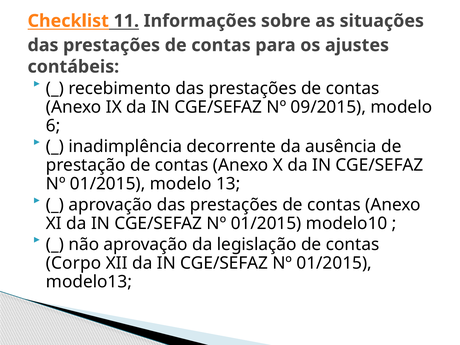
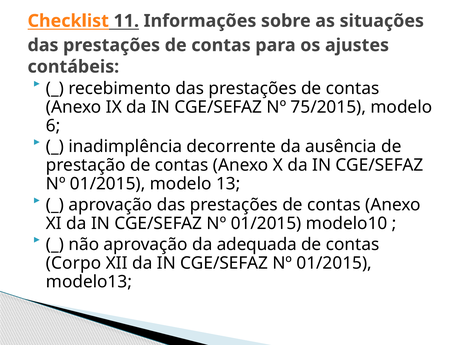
09/2015: 09/2015 -> 75/2015 (328, 107)
legislação: legislação -> adequada (257, 244)
